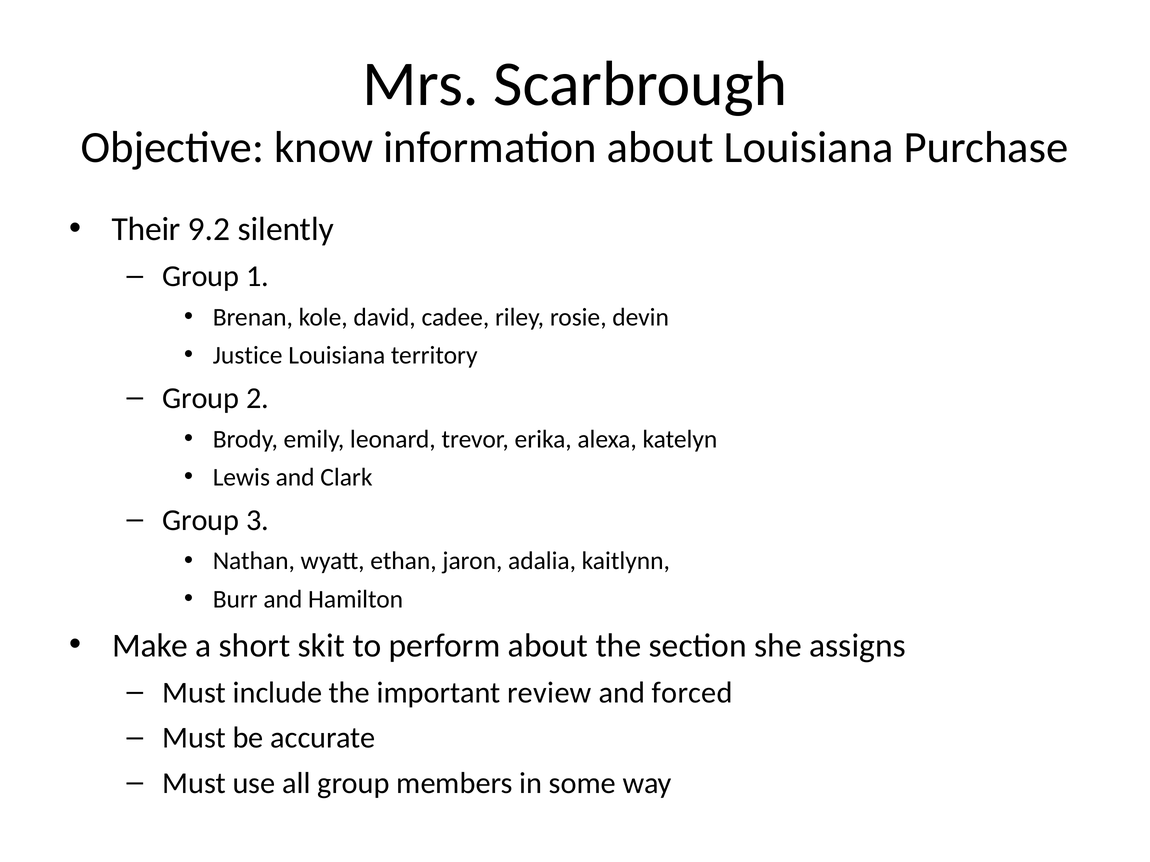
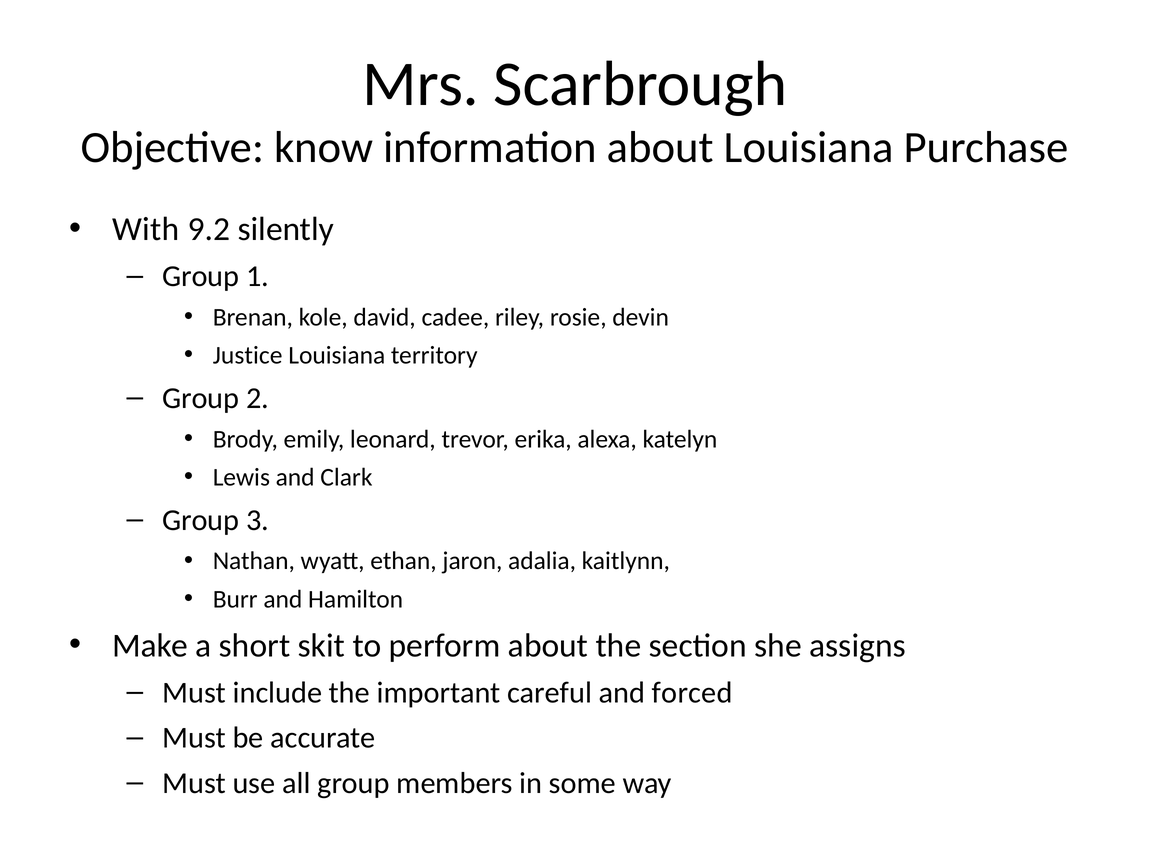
Their: Their -> With (146, 229)
review: review -> careful (550, 693)
